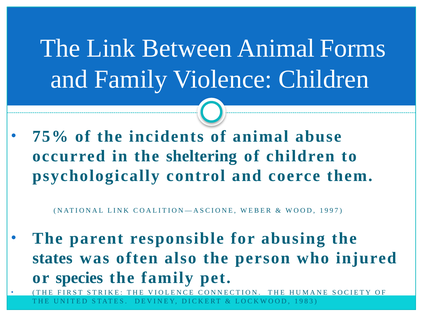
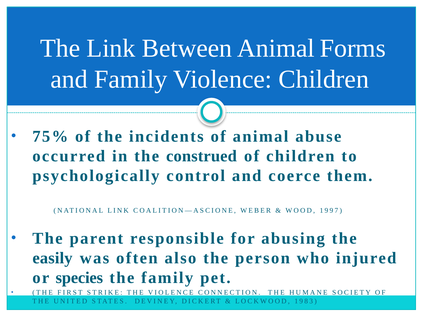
sheltering: sheltering -> construed (201, 156)
states: states -> easily (52, 258)
